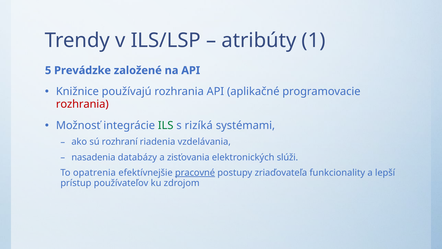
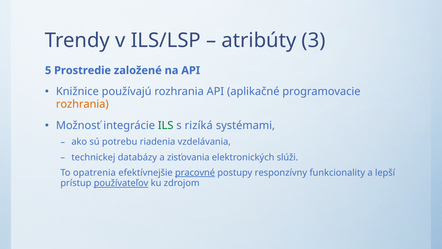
1: 1 -> 3 (314, 40)
Prevádzke: Prevádzke -> Prostredie (83, 70)
rozhrania colour: red -> orange (82, 104)
rozhraní: rozhraní -> potrebu (120, 142)
nasadenia: nasadenia -> technickej (93, 157)
zriaďovateľa: zriaďovateľa -> responzívny (281, 173)
používateľov underline: none -> present (121, 183)
